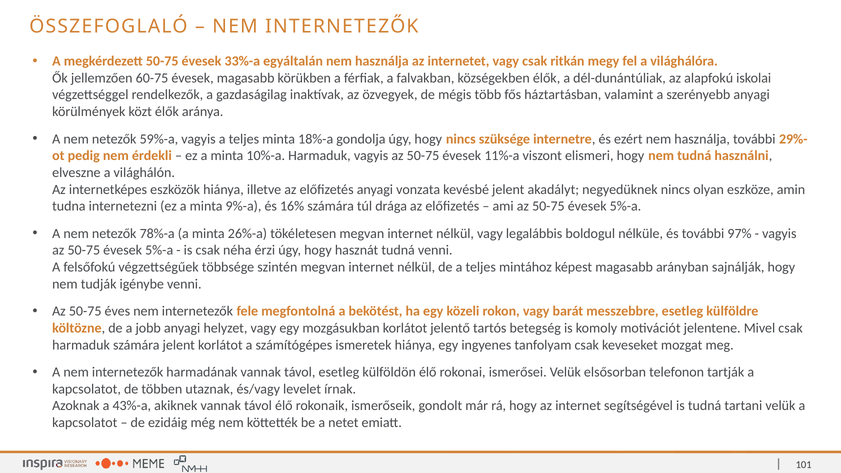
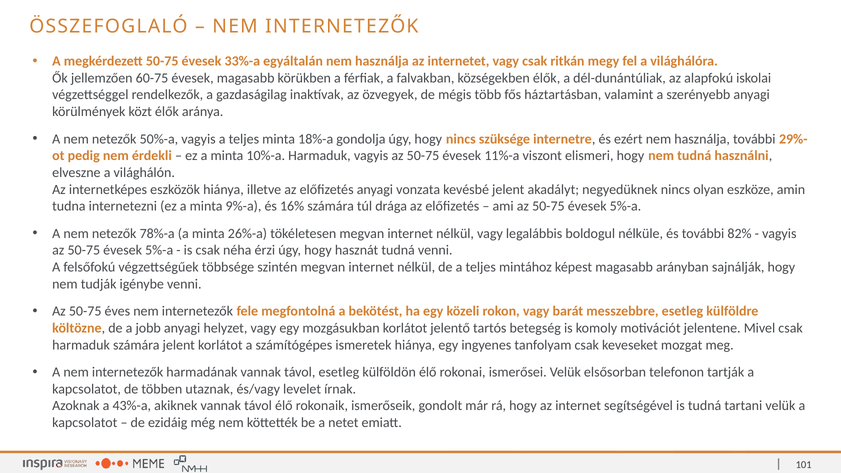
59%-a: 59%-a -> 50%-a (159, 139)
97%: 97% -> 82% (740, 234)
